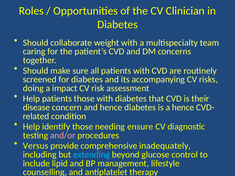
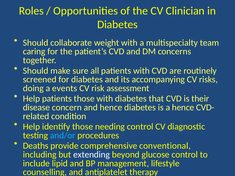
impact: impact -> events (65, 88)
needing ensure: ensure -> control (140, 127)
and/or colour: pink -> light blue (63, 136)
Versus: Versus -> Deaths (36, 146)
inadequately: inadequately -> conventional (165, 146)
extending colour: light blue -> white (92, 155)
